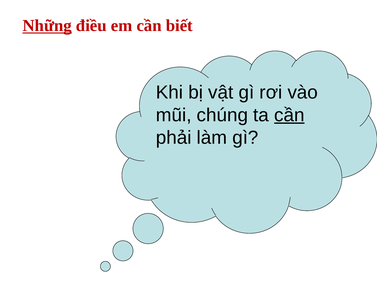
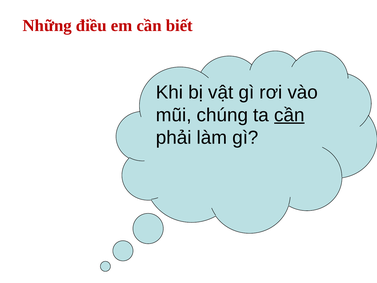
Những underline: present -> none (47, 26)
